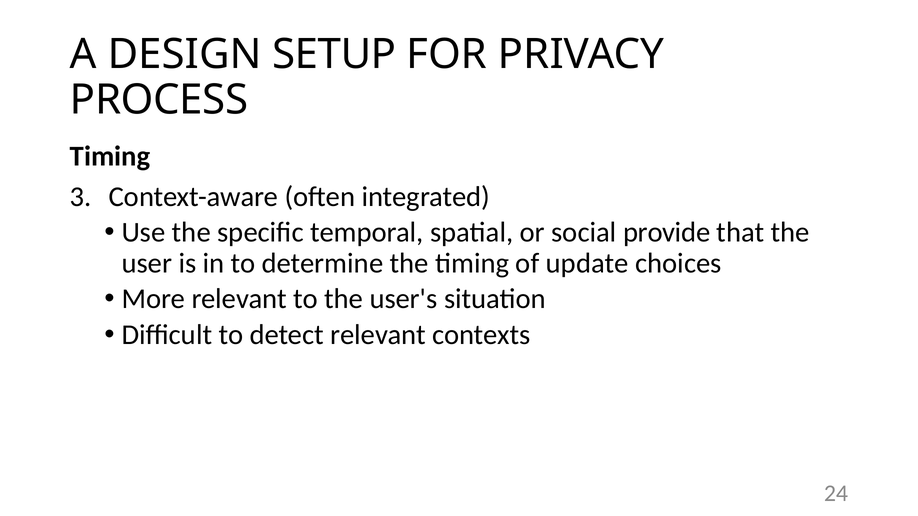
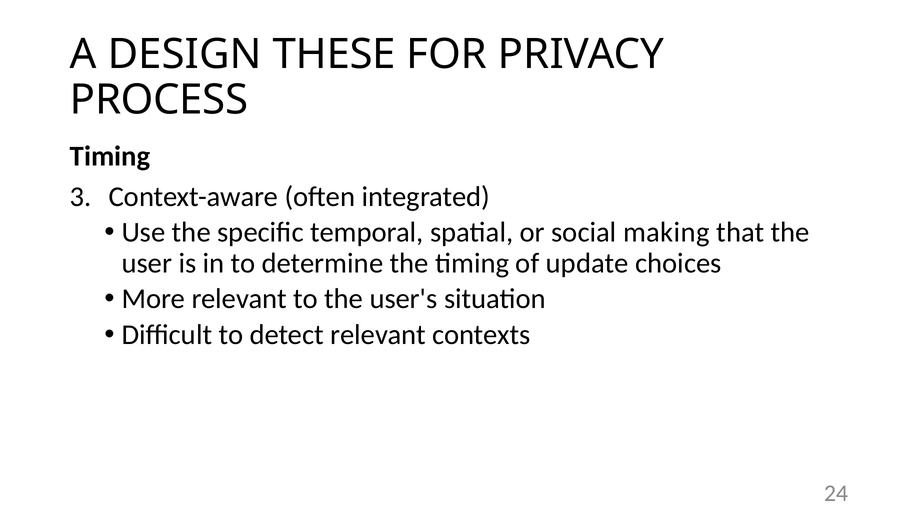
SETUP: SETUP -> THESE (334, 54)
provide: provide -> making (666, 233)
